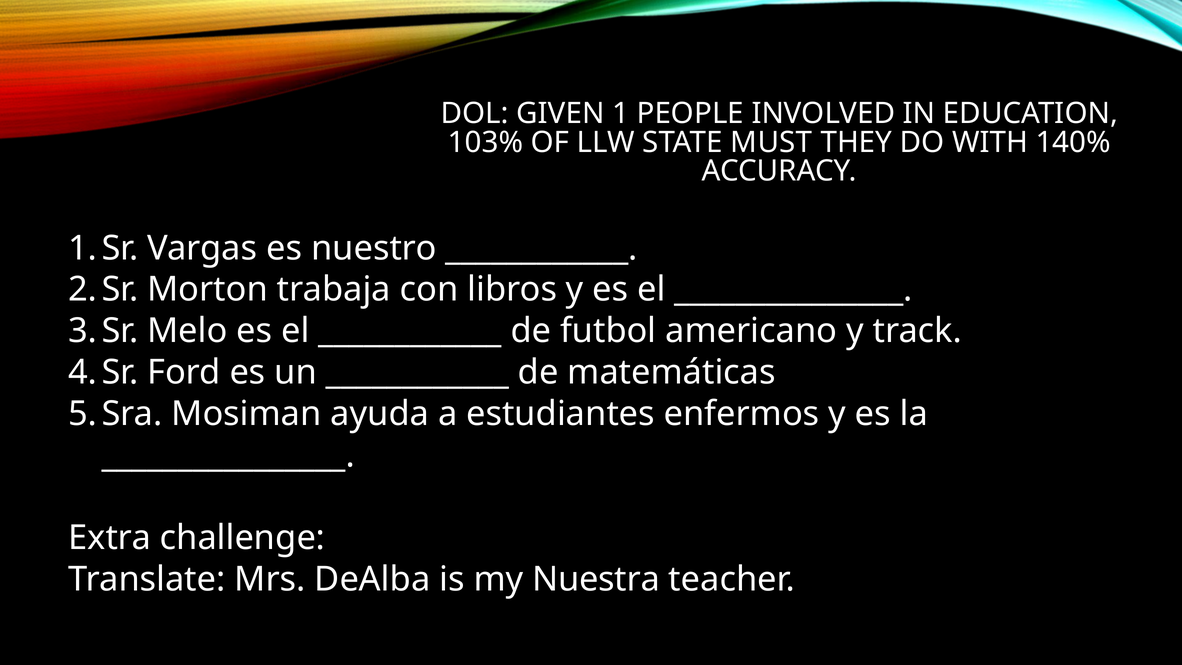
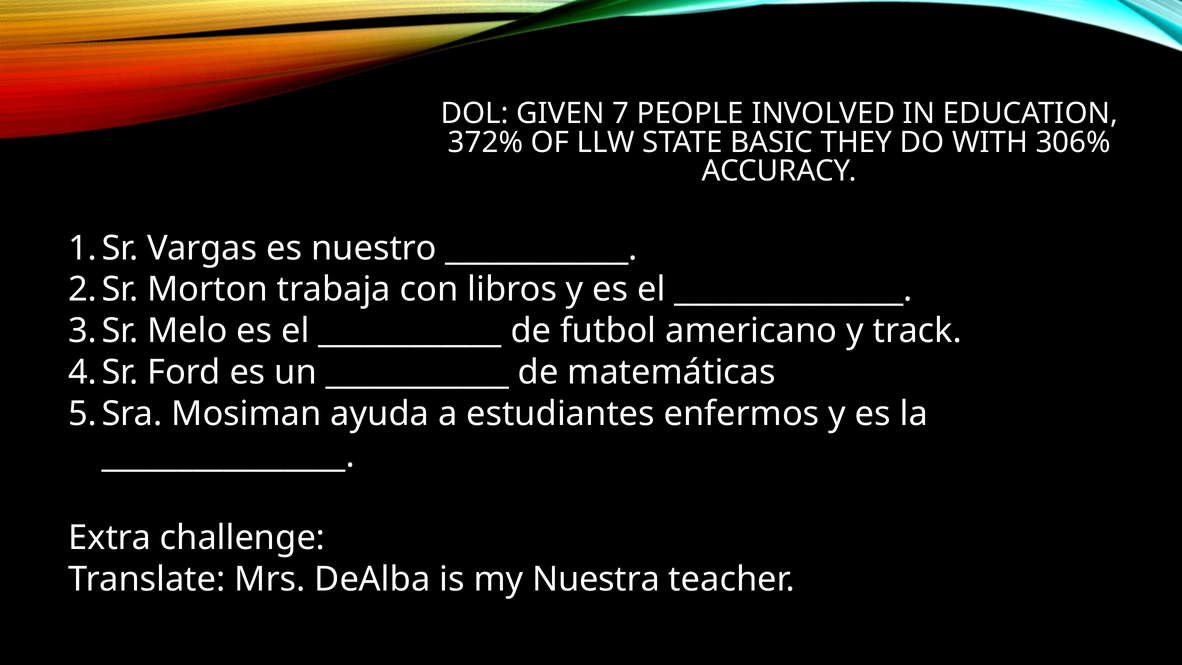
1: 1 -> 7 (621, 114)
103%: 103% -> 372% (485, 142)
MUST: MUST -> BASIC (772, 142)
140%: 140% -> 306% (1073, 142)
